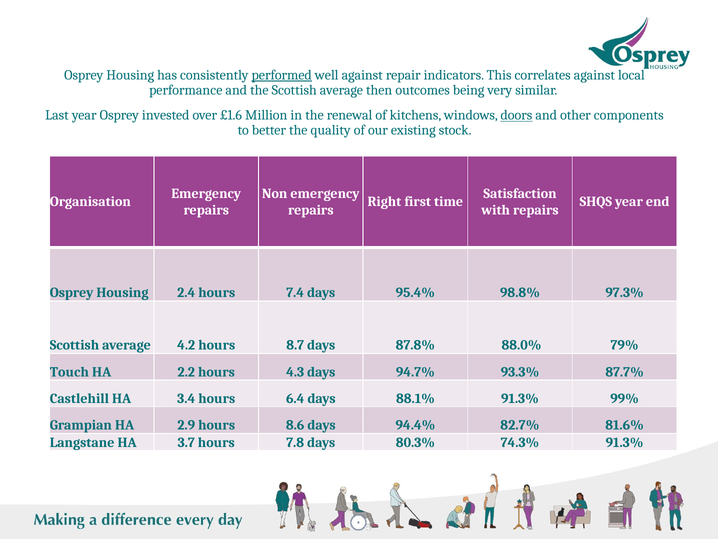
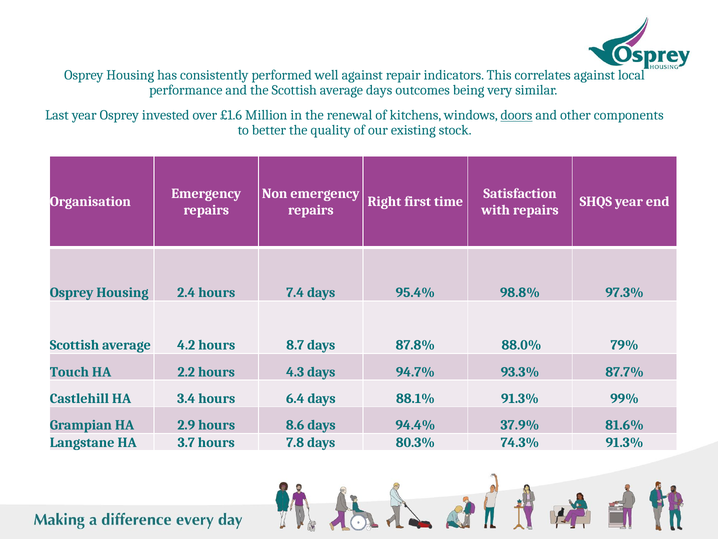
performed underline: present -> none (282, 75)
average then: then -> days (379, 90)
82.7%: 82.7% -> 37.9% (520, 425)
